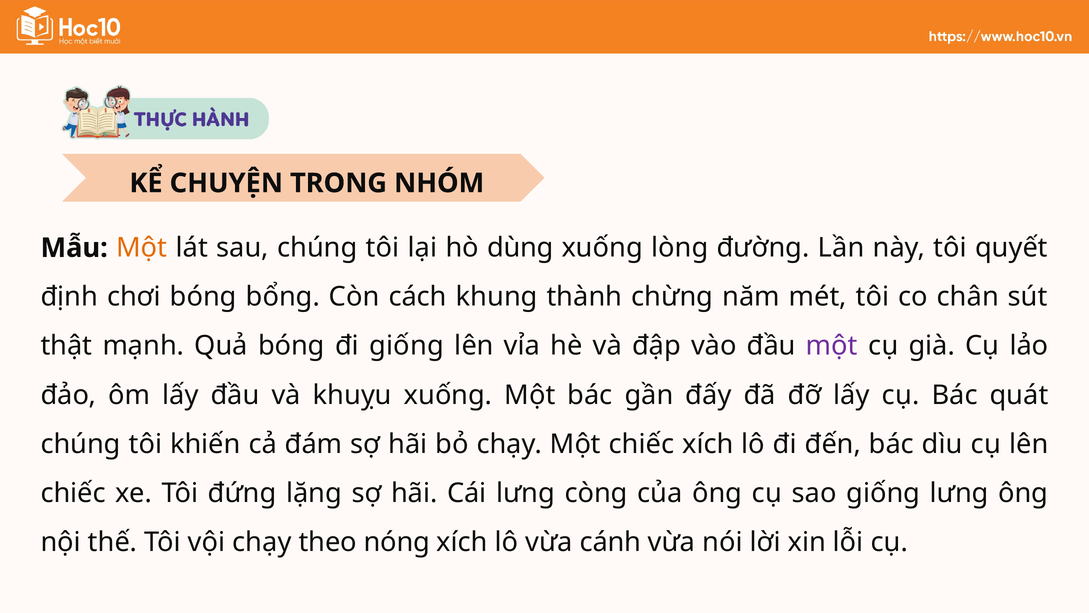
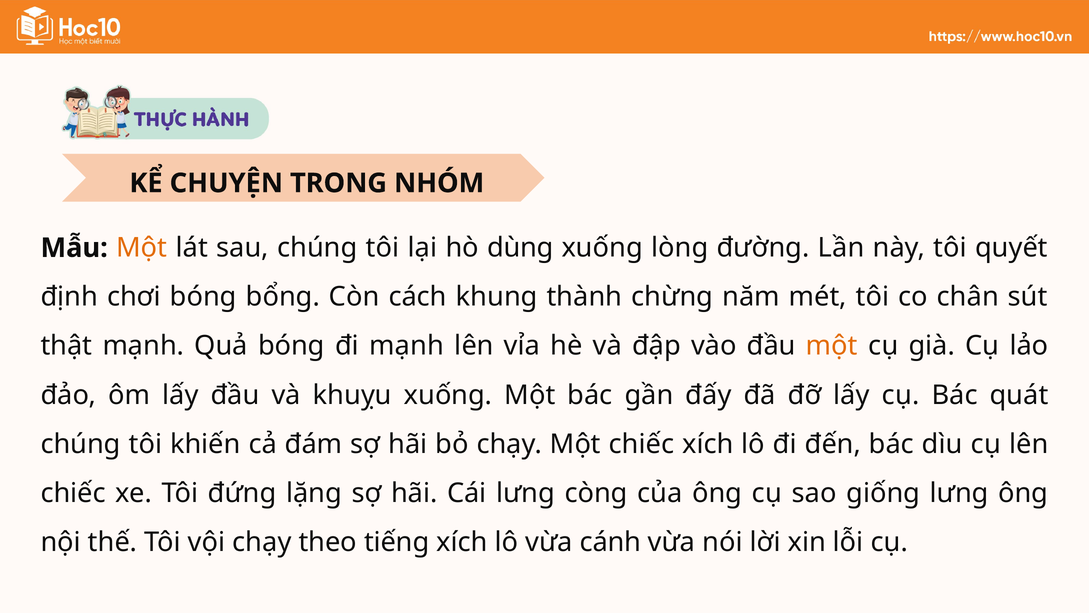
đi giống: giống -> mạnh (407, 346)
một colour: purple -> orange (832, 346)
nóng: nóng -> tiếng (397, 542)
